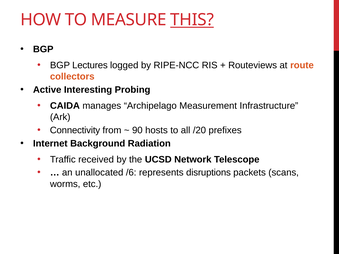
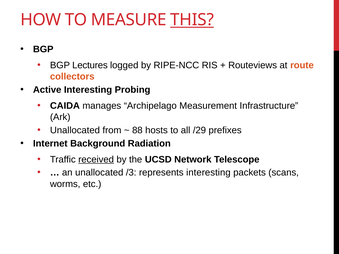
Connectivity: Connectivity -> Unallocated (75, 130)
90: 90 -> 88 (137, 130)
/20: /20 -> /29 (199, 130)
received underline: none -> present (96, 160)
/6: /6 -> /3 (131, 173)
represents disruptions: disruptions -> interesting (208, 173)
